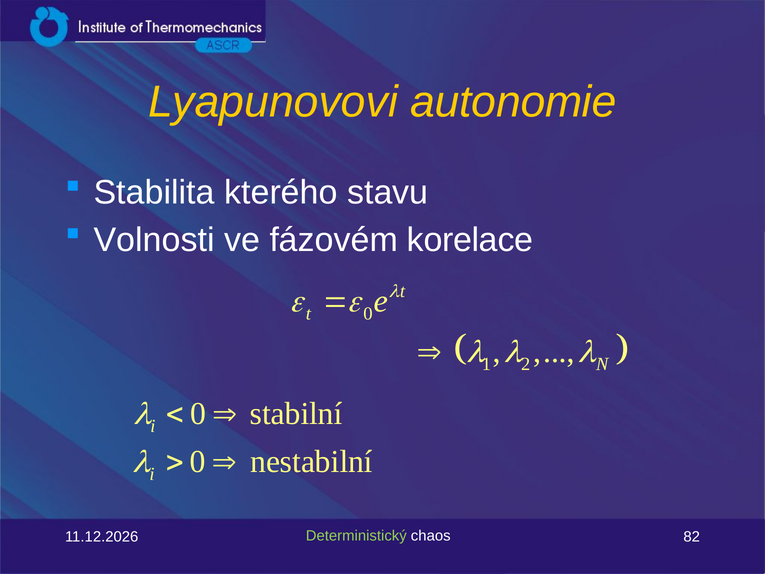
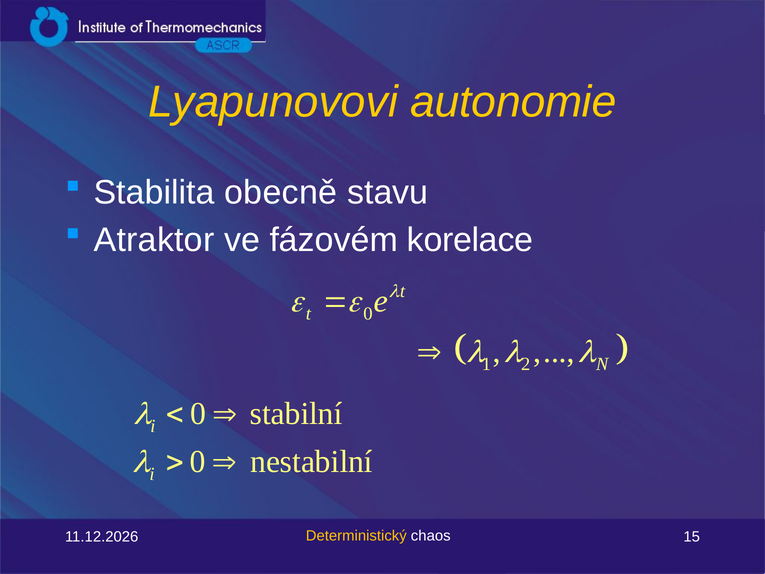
kterého: kterého -> obecně (281, 192)
Volnosti: Volnosti -> Atraktor (154, 240)
Deterministický colour: light green -> yellow (356, 536)
82: 82 -> 15 (692, 537)
